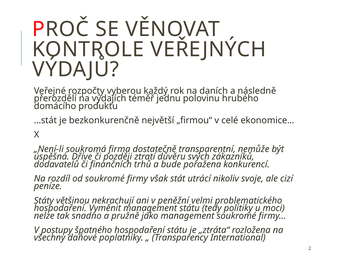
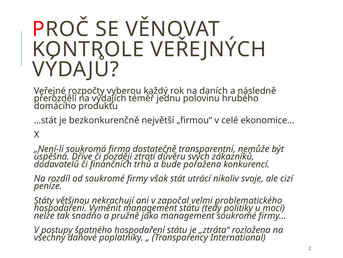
peněžní: peněžní -> započal (173, 200)
